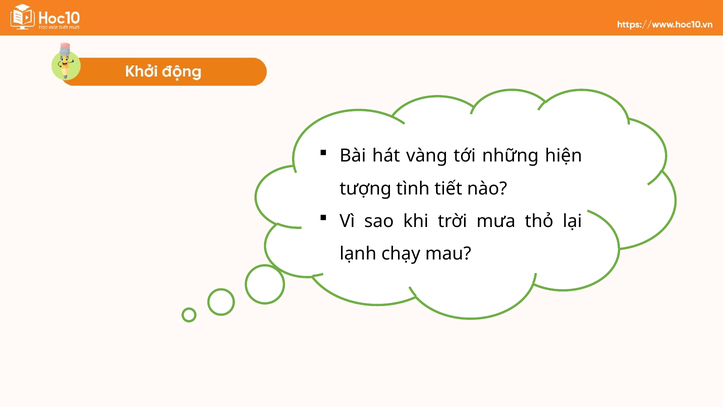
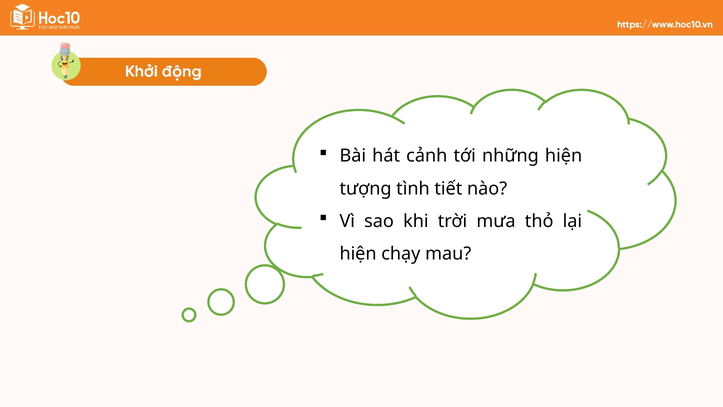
vàng: vàng -> cảnh (427, 156)
lạnh: lạnh -> hiện (358, 253)
